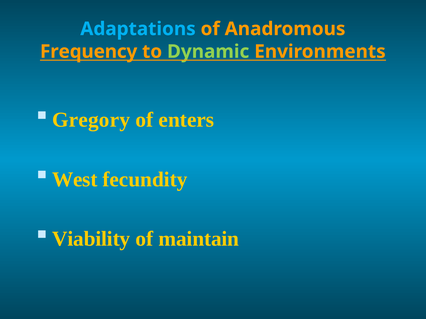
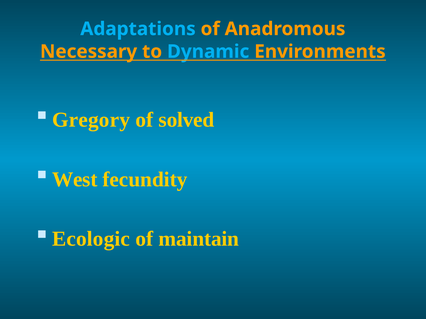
Frequency: Frequency -> Necessary (89, 52)
Dynamic colour: light green -> light blue (208, 52)
enters: enters -> solved (187, 120)
Viability: Viability -> Ecologic (91, 239)
